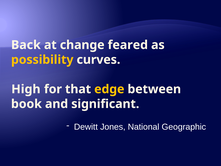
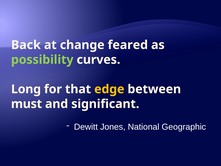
possibility colour: yellow -> light green (42, 60)
High: High -> Long (26, 89)
book: book -> must (27, 104)
